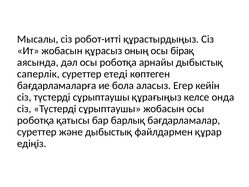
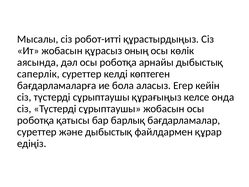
бірақ: бірақ -> көлік (182, 51)
етеді: етеді -> келді (116, 74)
